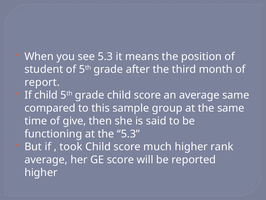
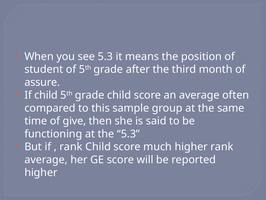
report: report -> assure (42, 82)
average same: same -> often (236, 95)
took: took -> rank (71, 146)
